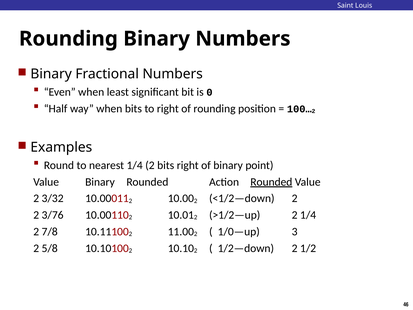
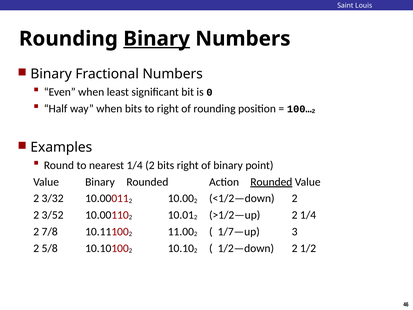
Binary underline: none -> present (157, 39)
3/76: 3/76 -> 3/52 (53, 215)
1/0—up: 1/0—up -> 1/7—up (239, 232)
